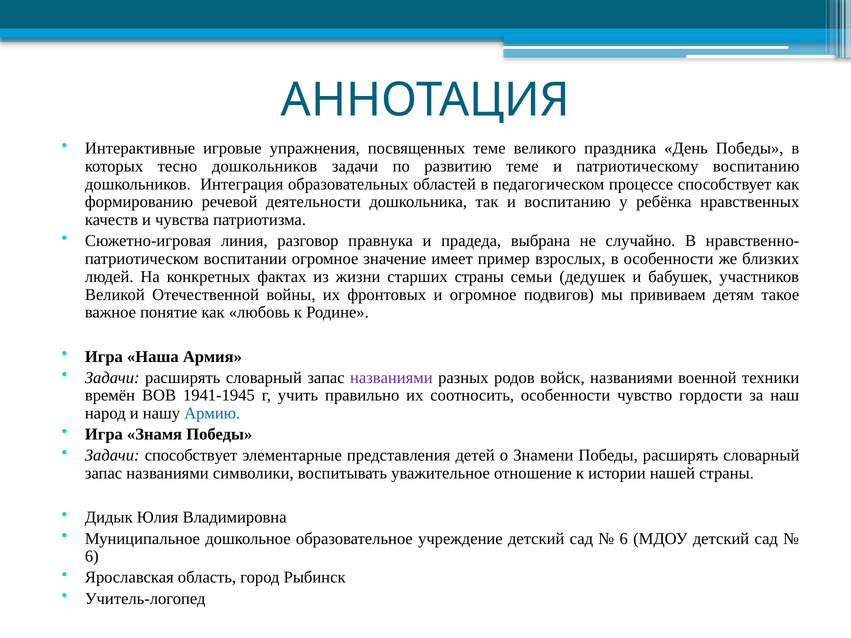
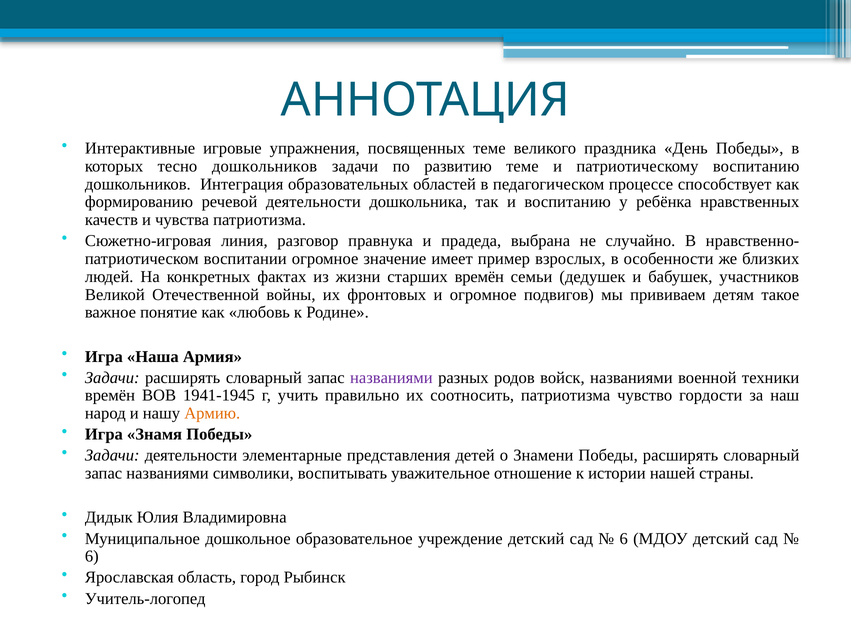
старших страны: страны -> времён (479, 277)
соотносить особенности: особенности -> патриотизма (566, 396)
Армию colour: blue -> orange (212, 414)
Задачи способствует: способствует -> деятельности (191, 456)
